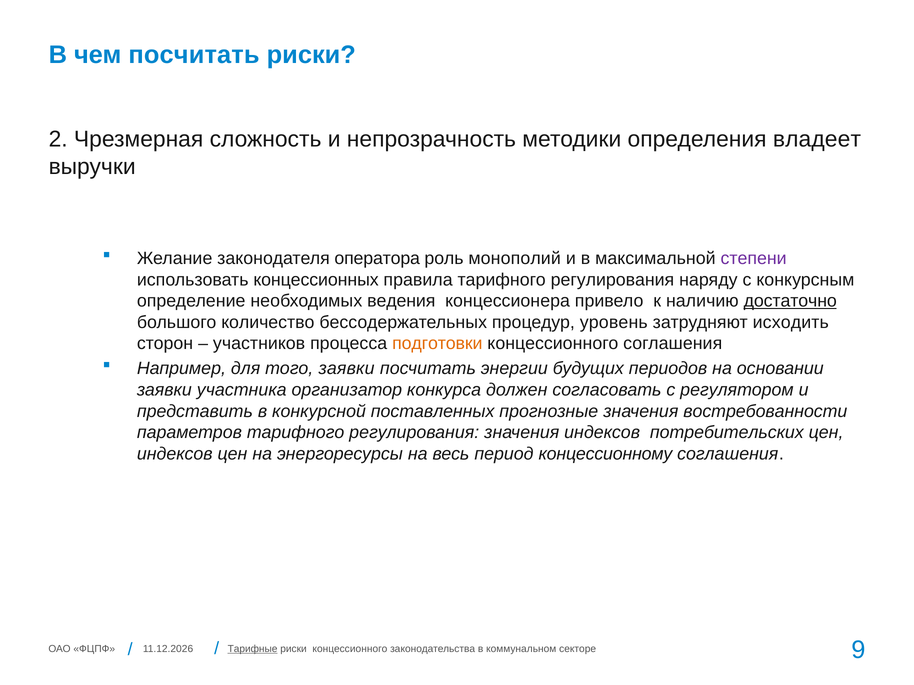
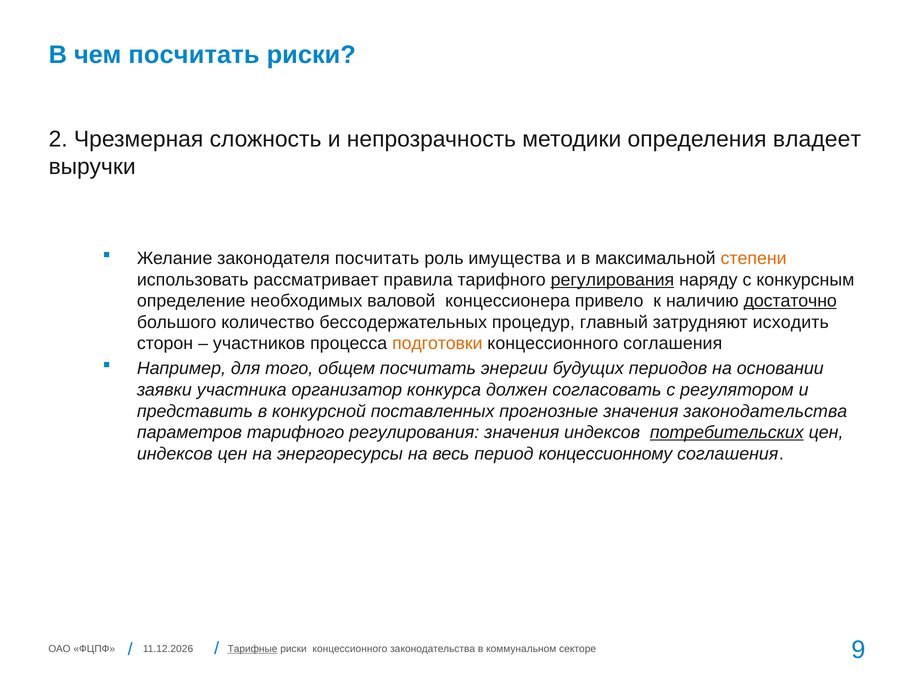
законодателя оператора: оператора -> посчитать (377, 259)
монополий: монополий -> имущества (515, 259)
степени colour: purple -> orange (754, 259)
концессионных: концессионных -> рассматривает (316, 280)
регулирования underline: none -> present (612, 280)
ведения: ведения -> валовой (401, 301)
уровень: уровень -> главный (614, 323)
того заявки: заявки -> общем (347, 369)
значения востребованности: востребованности -> законодательства (765, 411)
потребительских underline: none -> present (727, 433)
